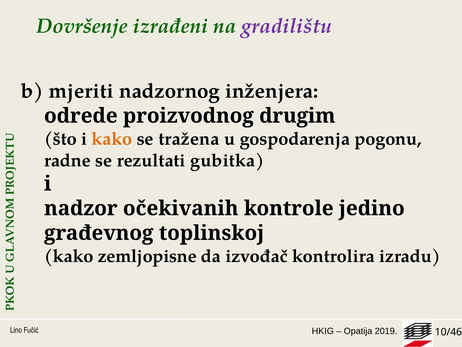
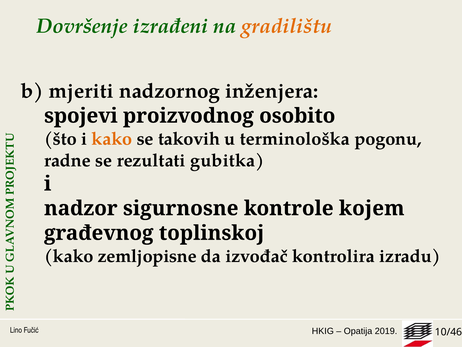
gradilištu colour: purple -> orange (287, 26)
odrede: odrede -> spojevi (81, 116)
drugim: drugim -> osobito (297, 116)
tražena: tražena -> takovih (189, 139)
gospodarenja: gospodarenja -> terminološka (295, 139)
očekivanih: očekivanih -> sigurnosne (181, 208)
jedino: jedino -> kojem (372, 208)
